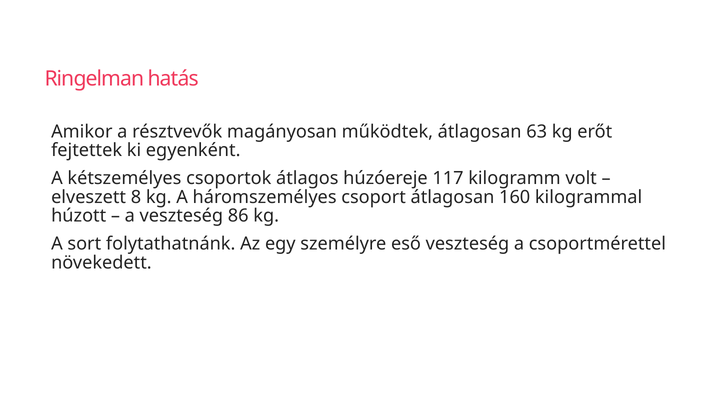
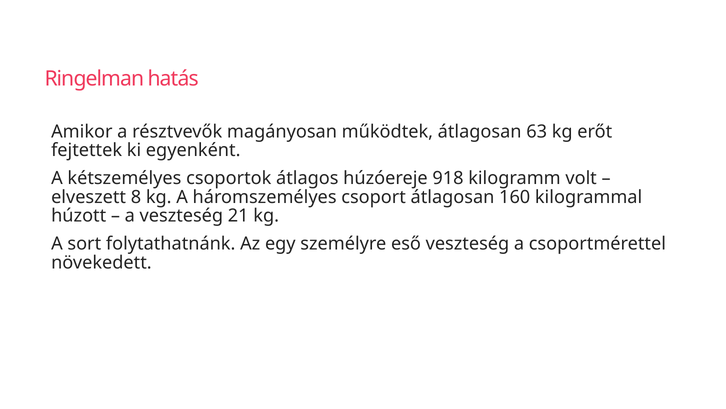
117: 117 -> 918 (448, 178)
86: 86 -> 21 (238, 215)
